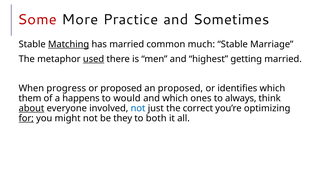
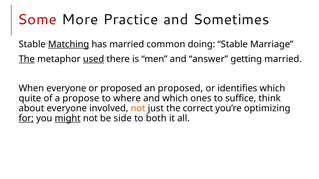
much: much -> doing (201, 44)
The underline: none -> present (27, 59)
highest: highest -> answer (208, 59)
When progress: progress -> everyone (66, 88)
them: them -> quite (30, 99)
happens: happens -> propose (81, 99)
would: would -> where (127, 99)
always: always -> suffice (241, 99)
about underline: present -> none (31, 109)
not colour: blue -> orange (138, 109)
might underline: none -> present (68, 119)
they: they -> side (123, 119)
